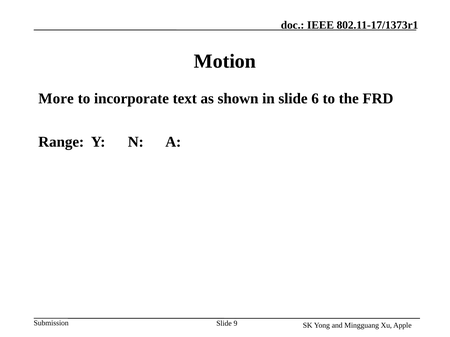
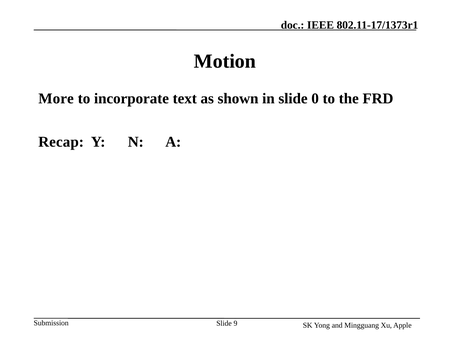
6: 6 -> 0 (315, 99)
Range: Range -> Recap (61, 142)
